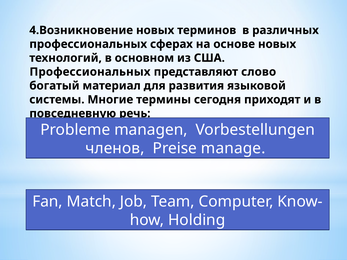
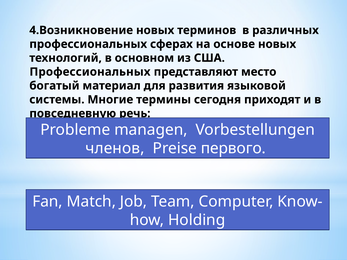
слово: слово -> место (259, 72)
manage: manage -> первого (233, 148)
